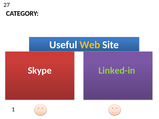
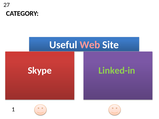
Web colour: yellow -> pink (90, 45)
